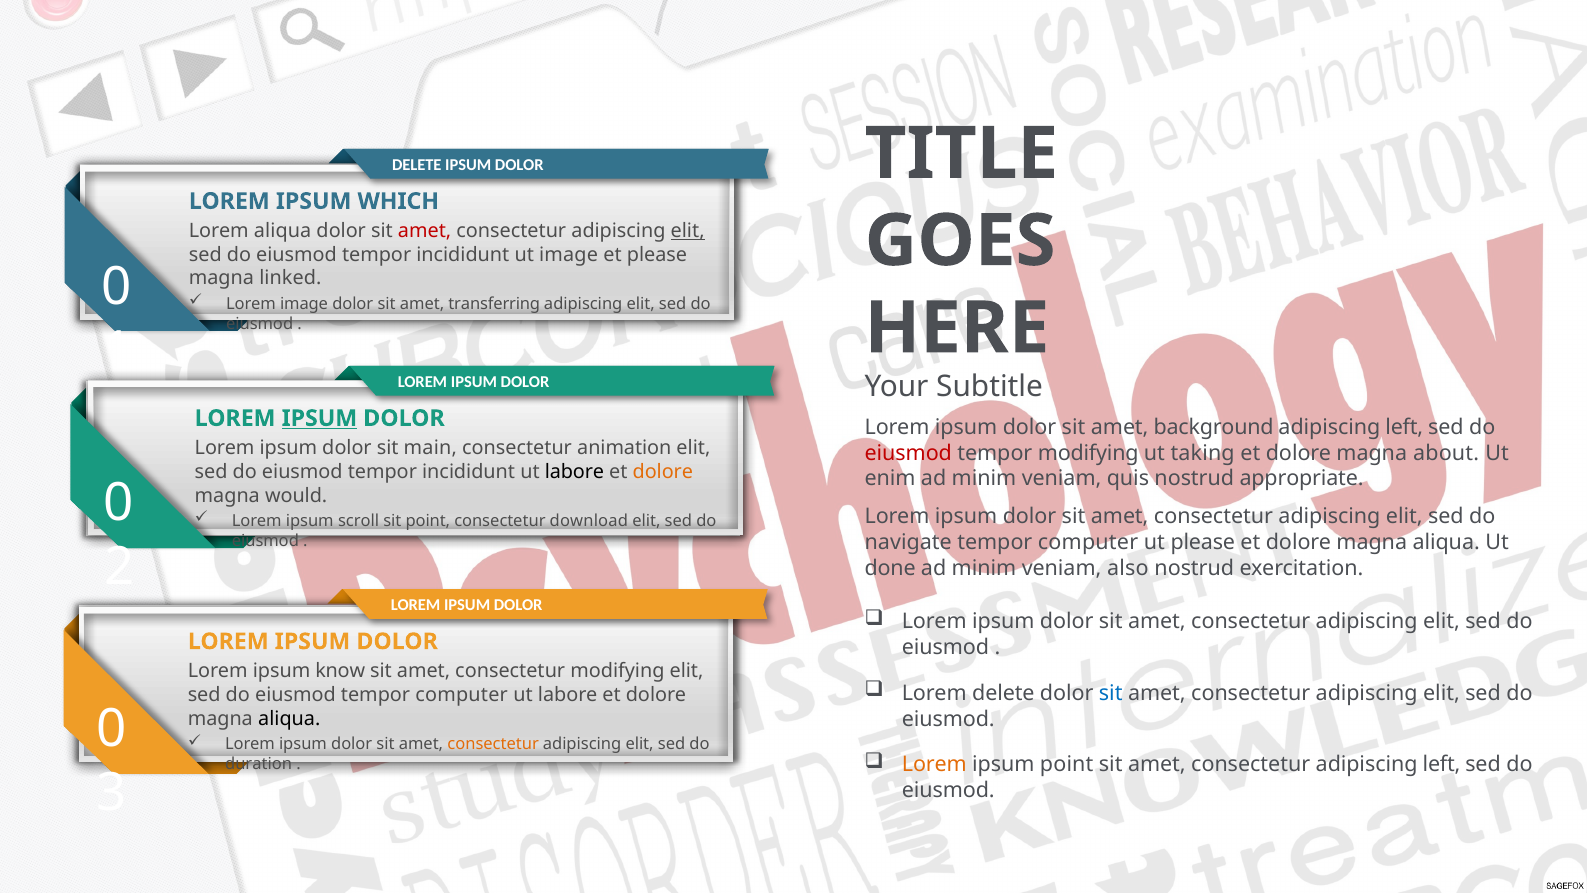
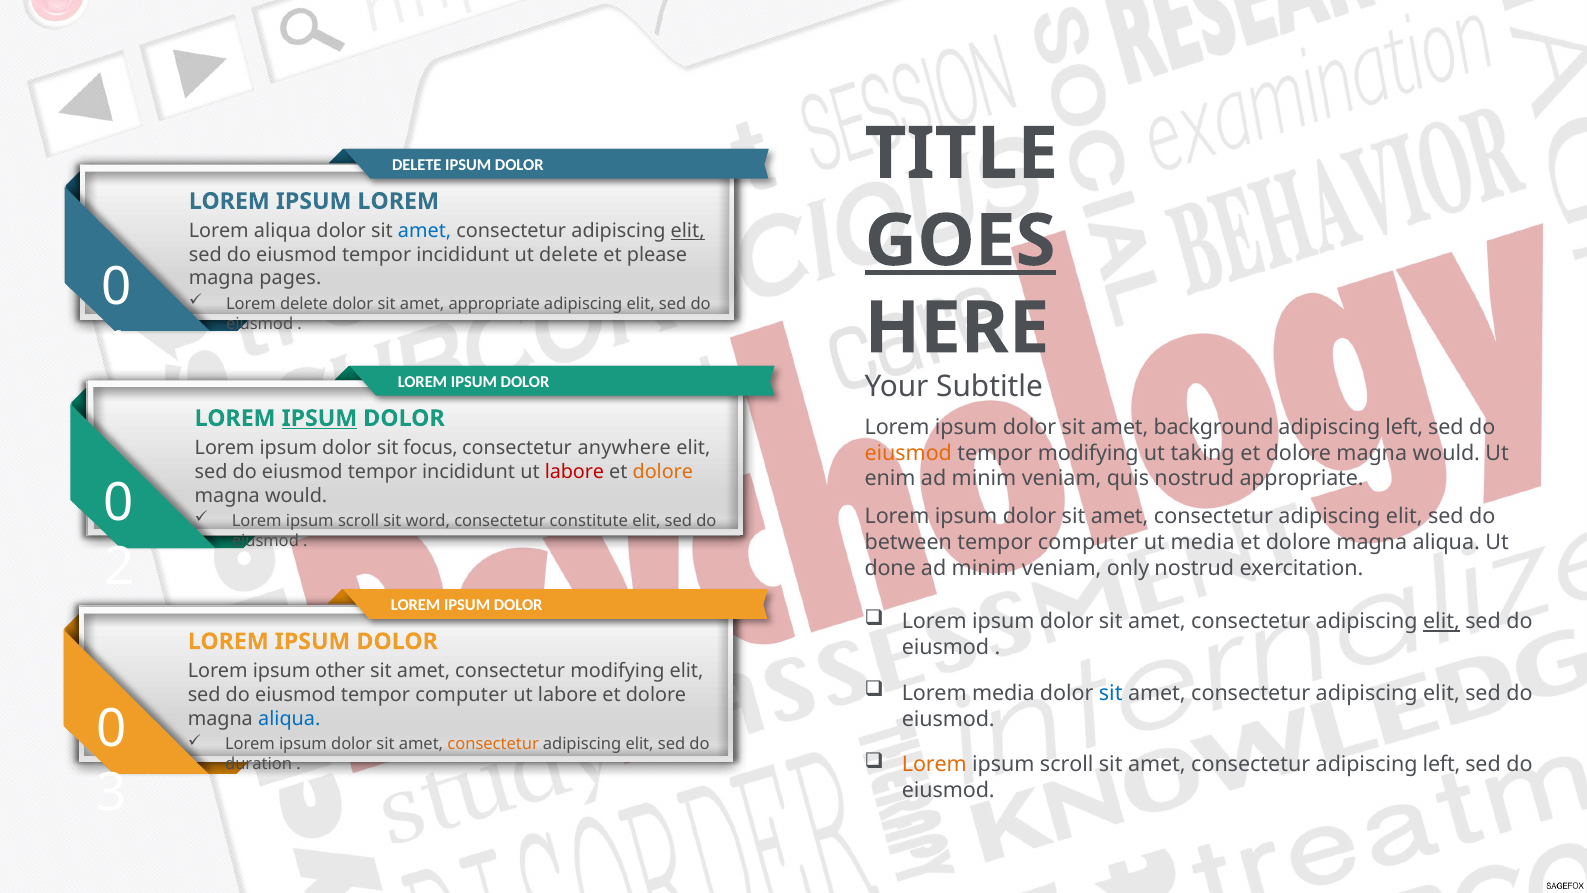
IPSUM WHICH: WHICH -> LOREM (398, 201)
amet colour: red -> blue (425, 231)
GOES underline: none -> present (960, 241)
ut image: image -> delete (569, 254)
linked: linked -> pages (290, 278)
Lorem image: image -> delete (304, 304)
amet transferring: transferring -> appropriate (494, 304)
main: main -> focus (430, 448)
animation: animation -> anywhere (624, 448)
eiusmod colour: red -> orange (908, 453)
about: about -> would (1446, 453)
labore colour: black -> red (574, 471)
sit point: point -> word (428, 521)
download: download -> constitute (589, 521)
navigate: navigate -> between (908, 542)
ut please: please -> media (1203, 542)
also: also -> only (1128, 568)
elit underline: none -> present (1441, 622)
know: know -> other (340, 671)
Lorem delete: delete -> media (1003, 693)
aliqua colour: black -> blue (289, 718)
point: point -> scroll (1067, 765)
